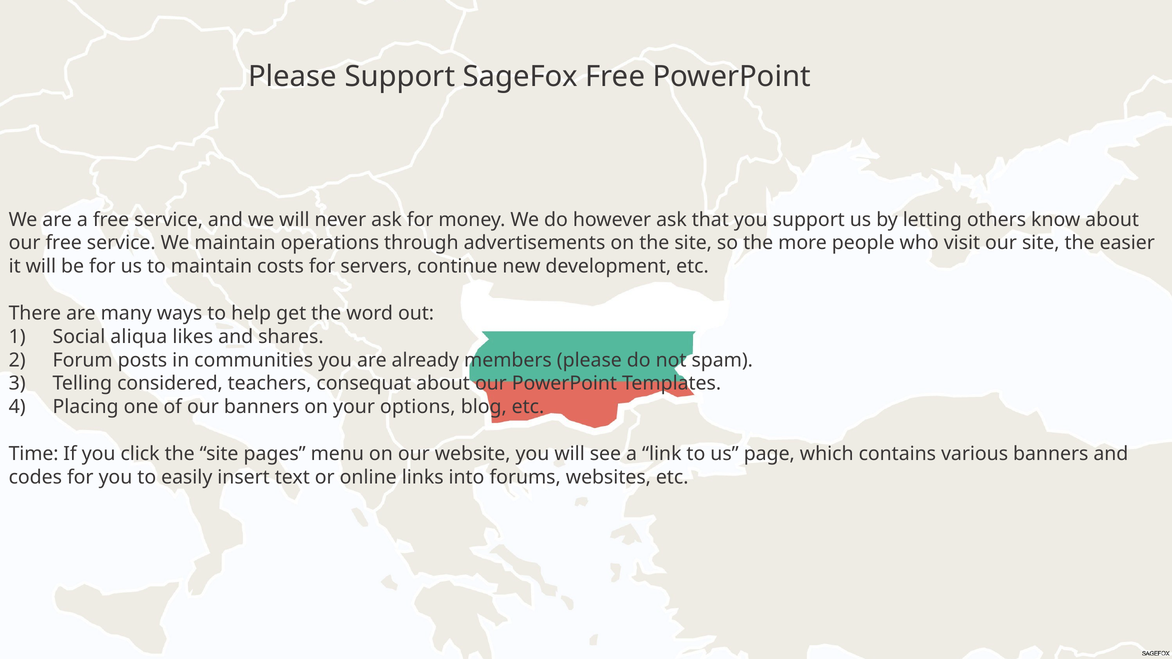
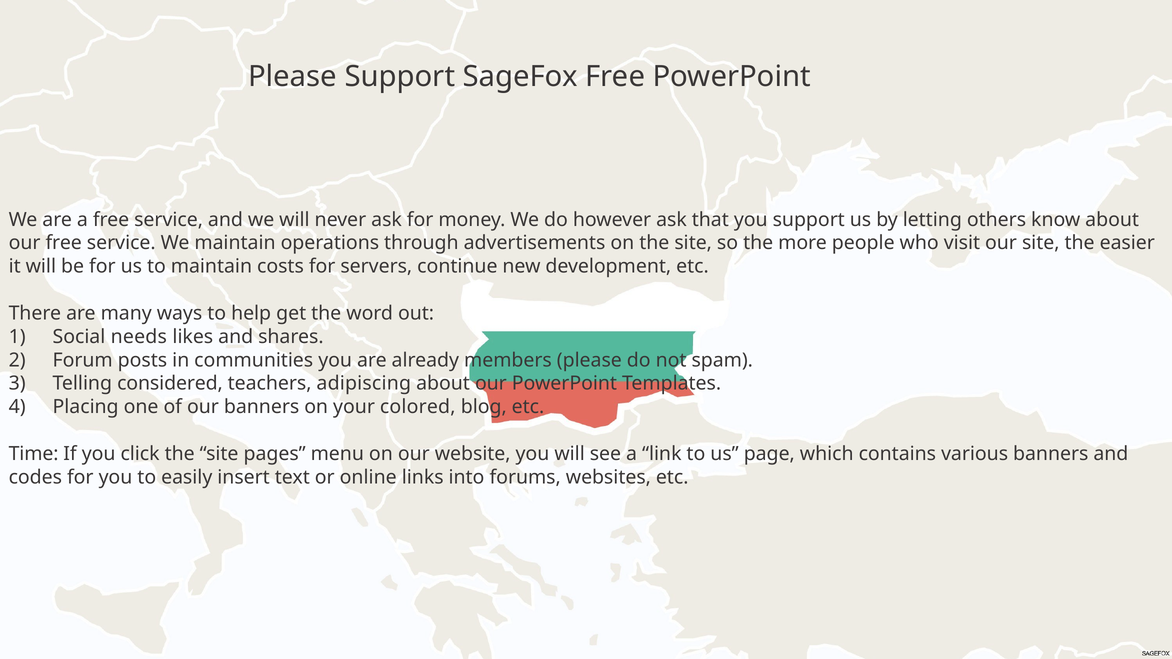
aliqua: aliqua -> needs (139, 337)
consequat: consequat -> adipiscing (364, 384)
options: options -> colored (418, 407)
